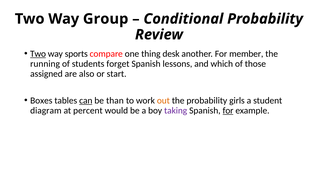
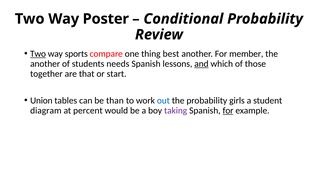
Group: Group -> Poster (106, 19)
desk: desk -> best (171, 54)
running: running -> another (45, 64)
forget: forget -> needs (118, 64)
and underline: none -> present (201, 64)
assigned: assigned -> together (46, 74)
also: also -> that (87, 74)
Boxes: Boxes -> Union (41, 100)
can underline: present -> none (86, 100)
out colour: orange -> blue (163, 100)
